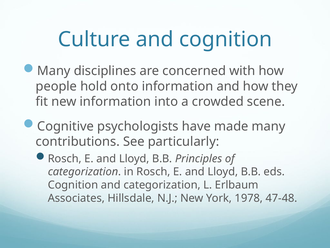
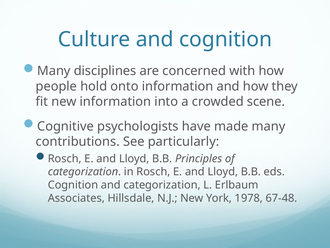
47-48: 47-48 -> 67-48 (281, 198)
